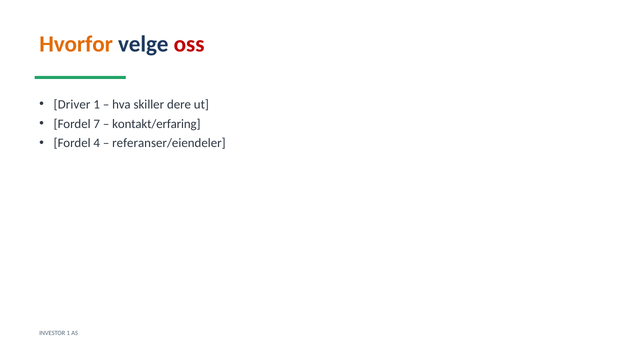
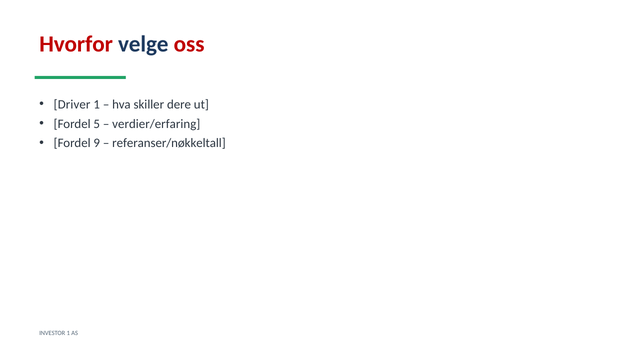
Hvorfor colour: orange -> red (76, 44)
7: 7 -> 5 (97, 124)
kontakt/erfaring: kontakt/erfaring -> verdier/erfaring (156, 124)
4: 4 -> 9 (97, 143)
referanser/eiendeler: referanser/eiendeler -> referanser/nøkkeltall (169, 143)
